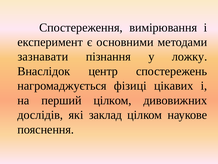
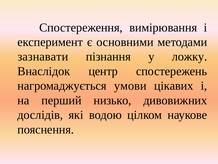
фізиці: фізиці -> умови (130, 86)
перший цілком: цілком -> низько (112, 100)
заклад: заклад -> водою (105, 115)
